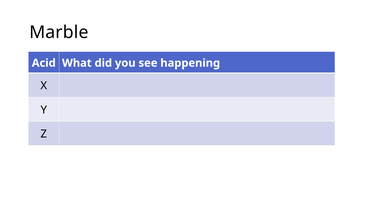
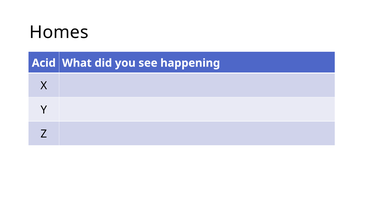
Marble: Marble -> Homes (59, 32)
